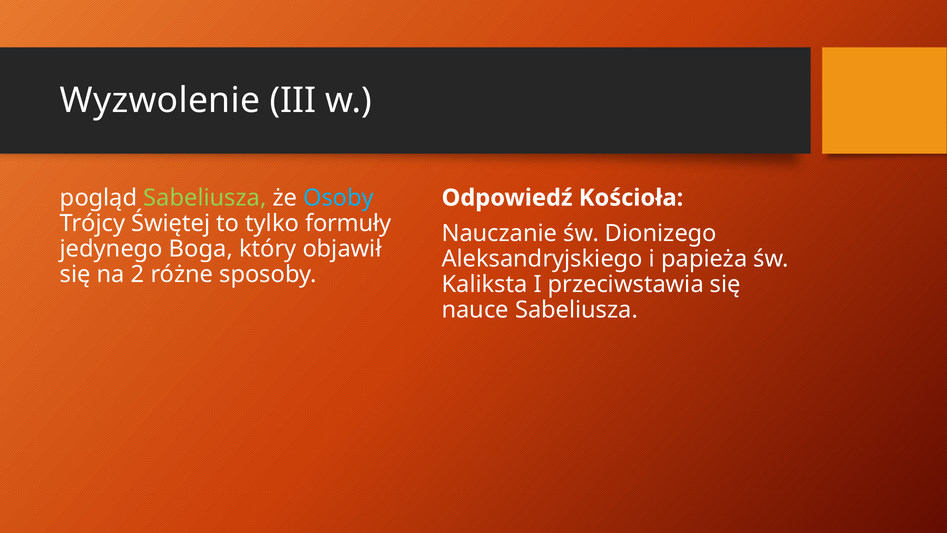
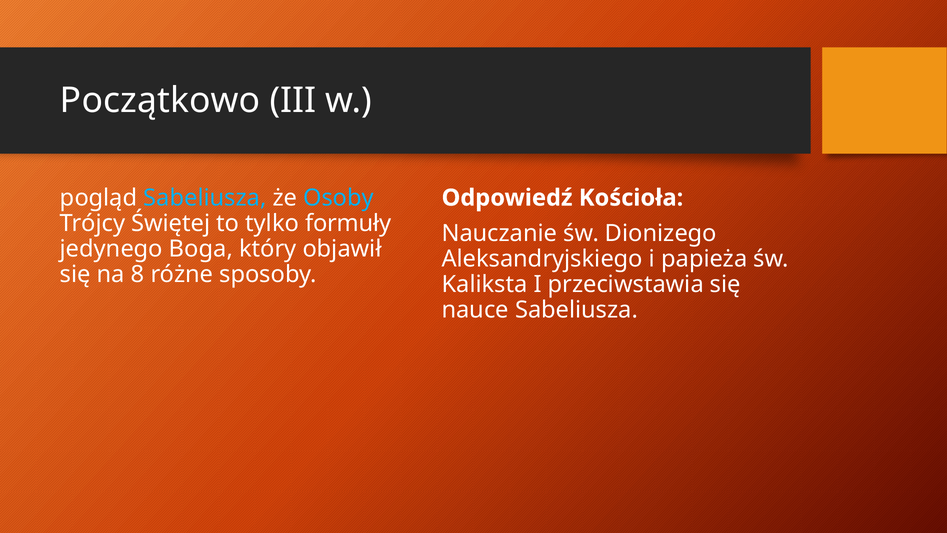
Wyzwolenie: Wyzwolenie -> Początkowo (160, 100)
Sabeliusza colour: light green -> light blue (205, 198)
2: 2 -> 8 (138, 274)
